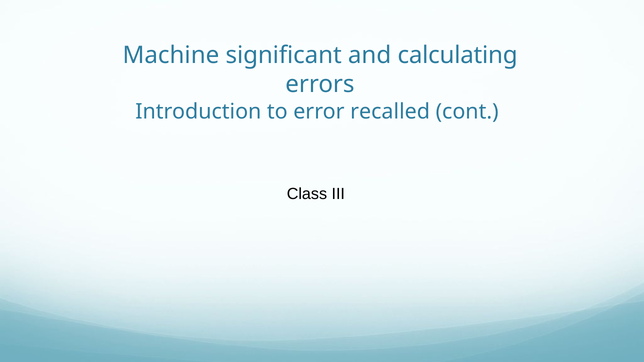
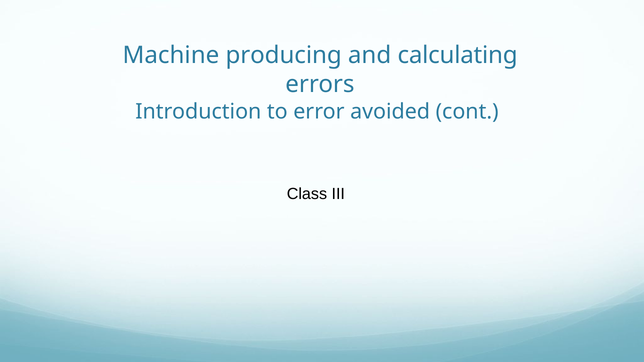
significant: significant -> producing (284, 56)
recalled: recalled -> avoided (390, 112)
